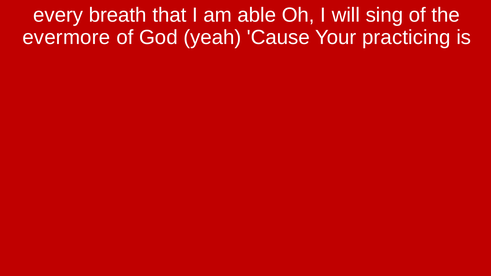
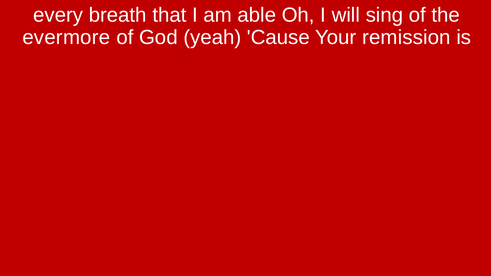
practicing: practicing -> remission (406, 37)
